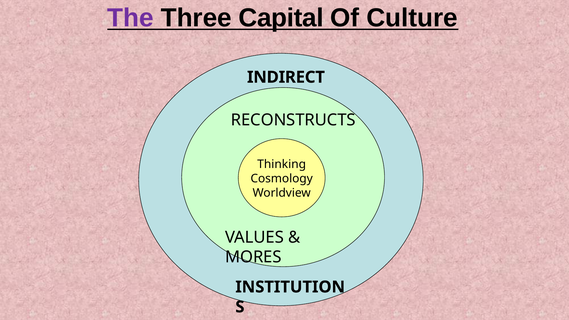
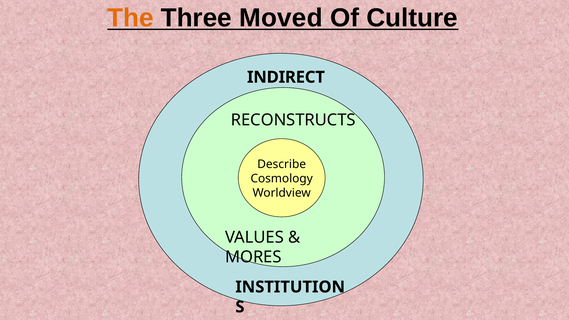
The colour: purple -> orange (130, 18)
Capital: Capital -> Moved (281, 18)
Thinking: Thinking -> Describe (282, 164)
